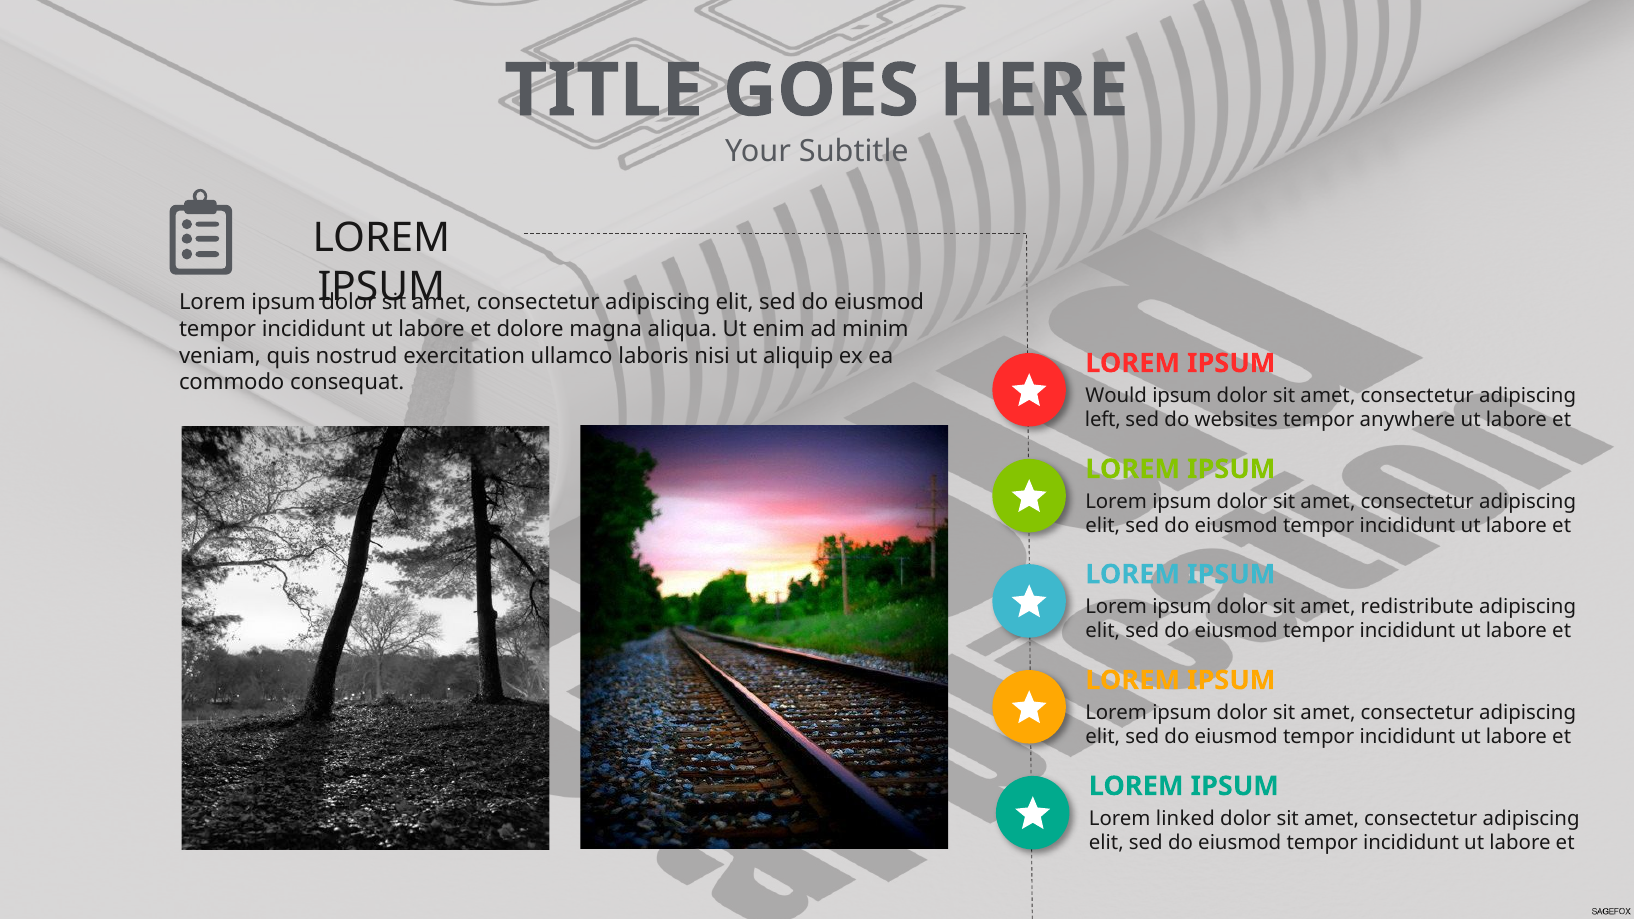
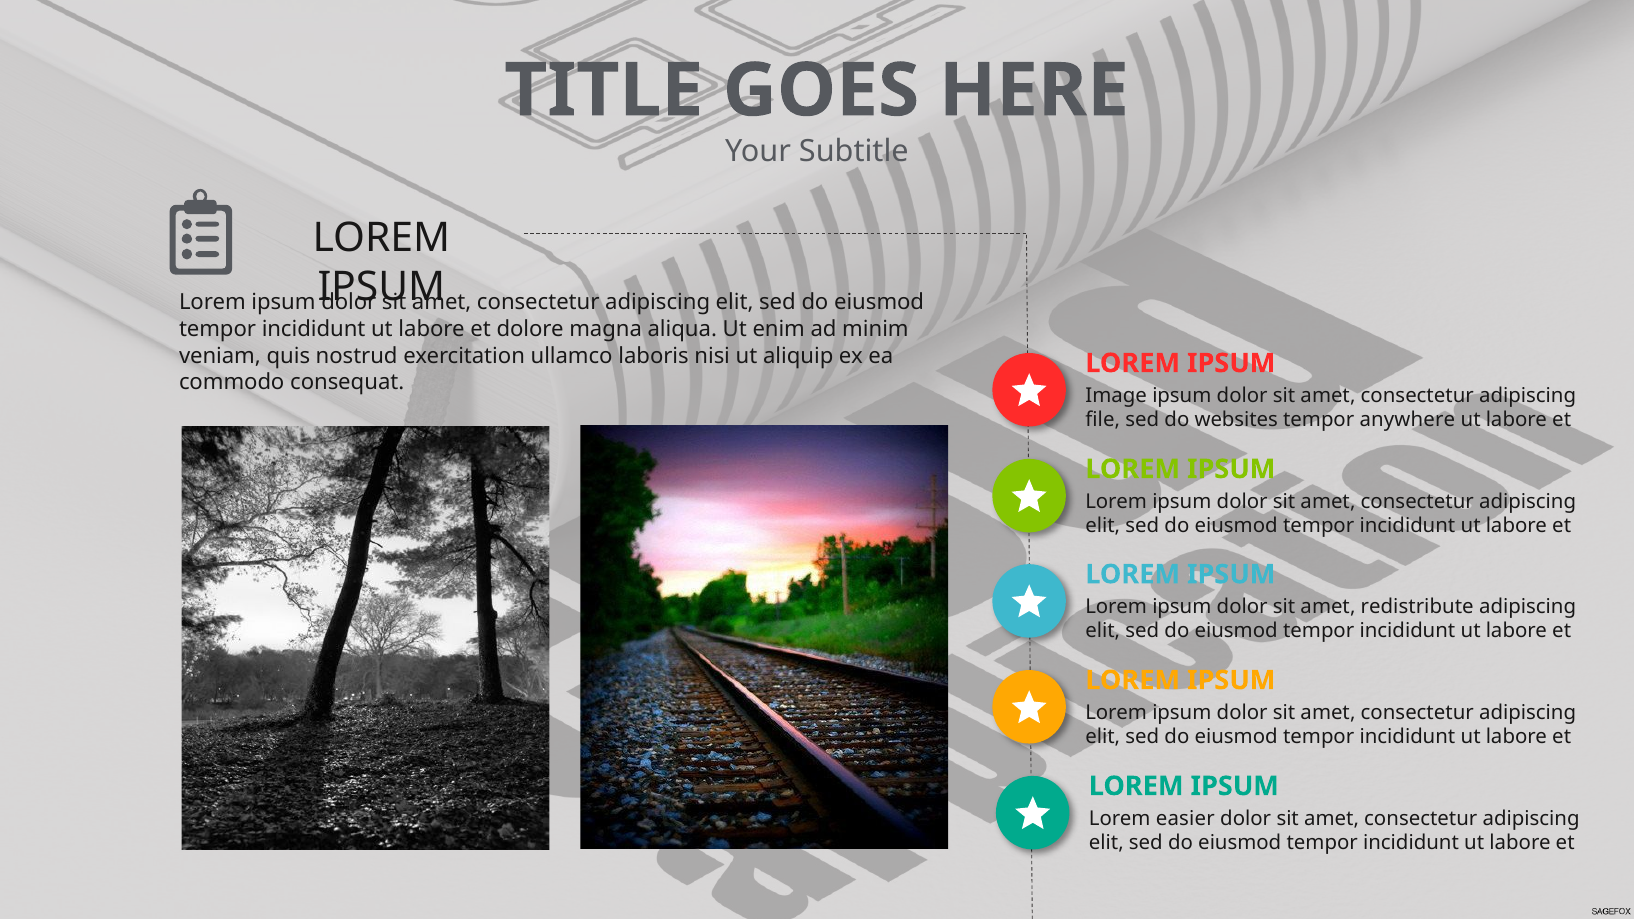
Would: Would -> Image (1116, 395)
left: left -> file (1103, 420)
linked: linked -> easier (1185, 818)
